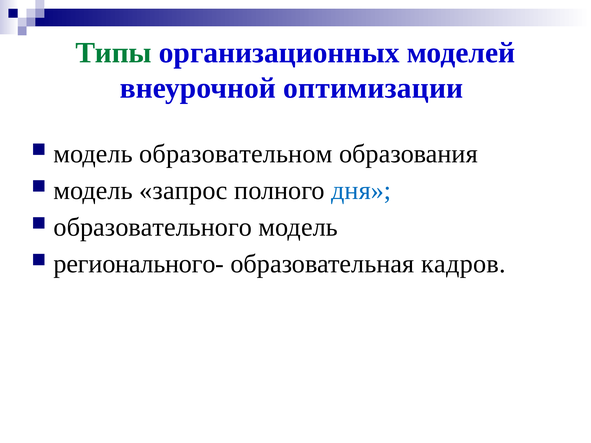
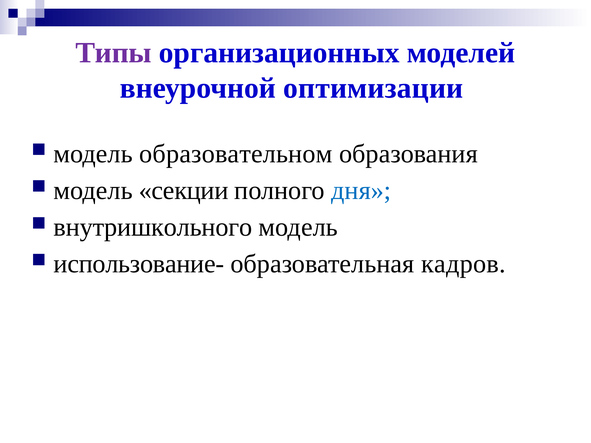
Типы colour: green -> purple (114, 53)
запрос: запрос -> секции (184, 191)
образовательного: образовательного -> внутришкольного (153, 227)
регионального-: регионального- -> использование- (139, 264)
